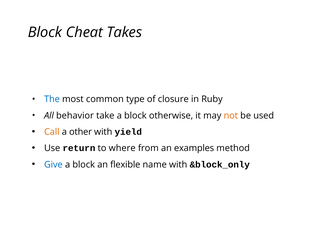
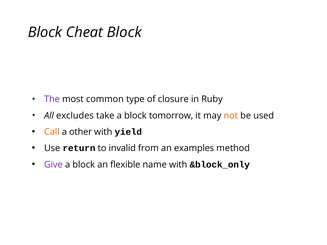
Cheat Takes: Takes -> Block (124, 32)
The colour: blue -> purple (52, 99)
behavior: behavior -> excludes (75, 116)
otherwise: otherwise -> tomorrow (171, 116)
where: where -> invalid (122, 148)
Give colour: blue -> purple (53, 165)
